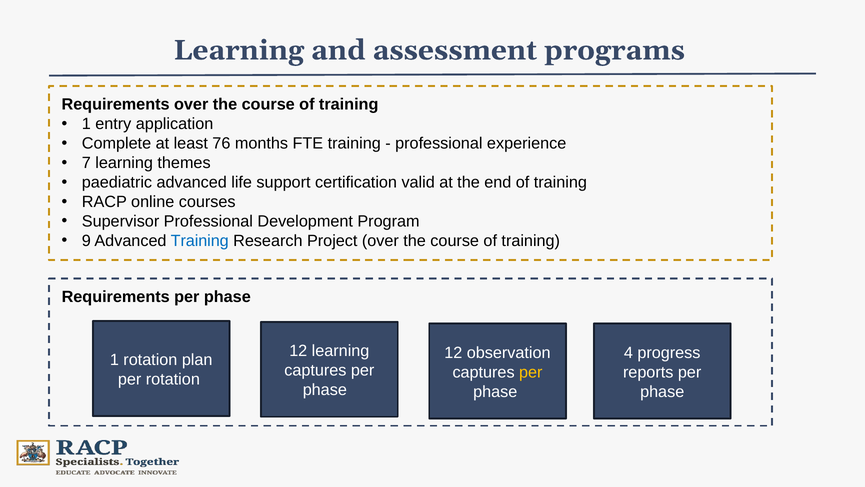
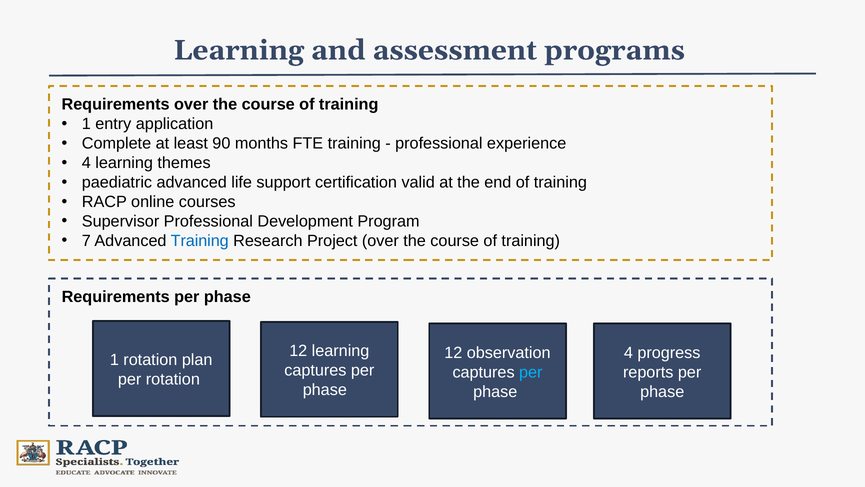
76: 76 -> 90 (221, 143)
7: 7 -> 4 (86, 163)
9: 9 -> 7 (86, 241)
per colour: yellow -> light blue (531, 372)
